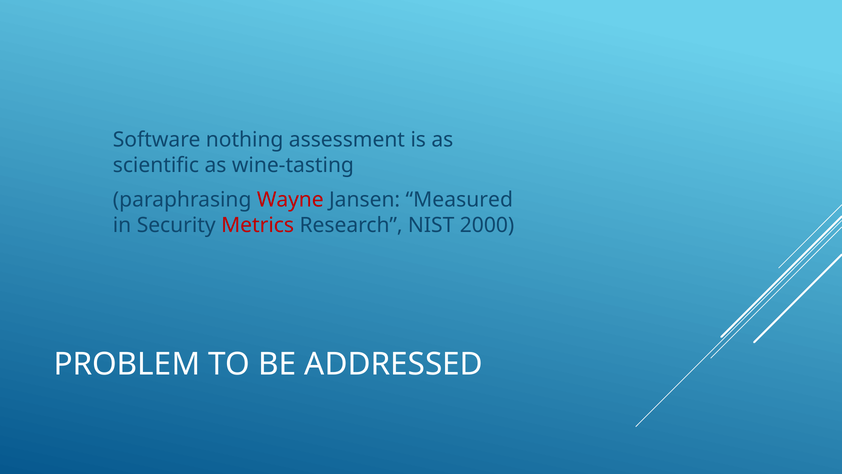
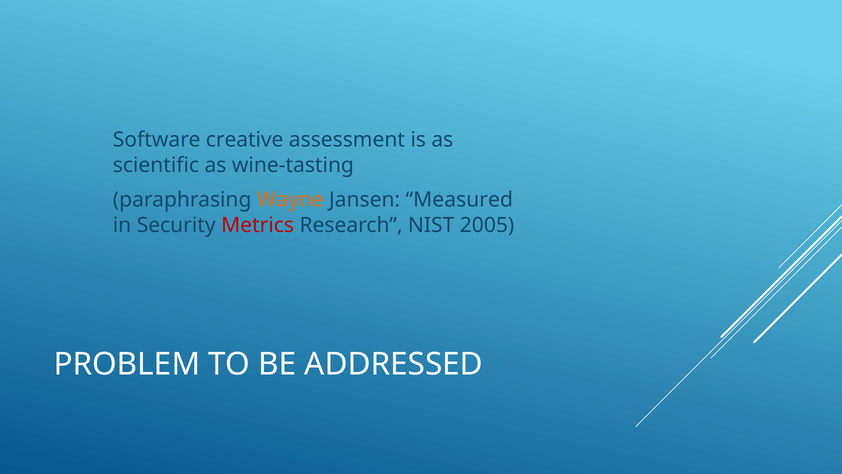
nothing: nothing -> creative (245, 140)
Wayne colour: red -> orange (290, 200)
2000: 2000 -> 2005 (487, 225)
